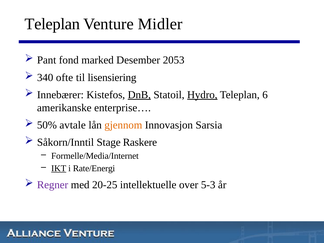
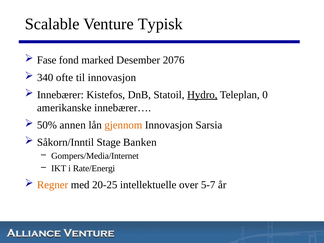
Teleplan: Teleplan -> Scalable (52, 24)
Midler: Midler -> Typisk (160, 24)
Pant: Pant -> Fase (47, 60)
2053: 2053 -> 2076 (174, 60)
til lisensiering: lisensiering -> innovasjon (112, 77)
DnB underline: present -> none (139, 95)
6: 6 -> 0 (265, 95)
enterprise…: enterprise… -> innebærer… (123, 108)
avtale: avtale -> annen (73, 125)
Raskere: Raskere -> Banken (140, 142)
Formelle/Media/Internet: Formelle/Media/Internet -> Gompers/Media/Internet (95, 156)
IKT underline: present -> none (59, 168)
Regner colour: purple -> orange (53, 185)
5-3: 5-3 -> 5-7 (208, 185)
